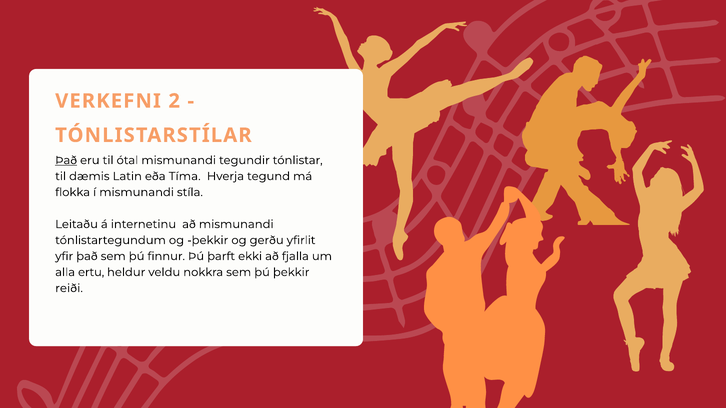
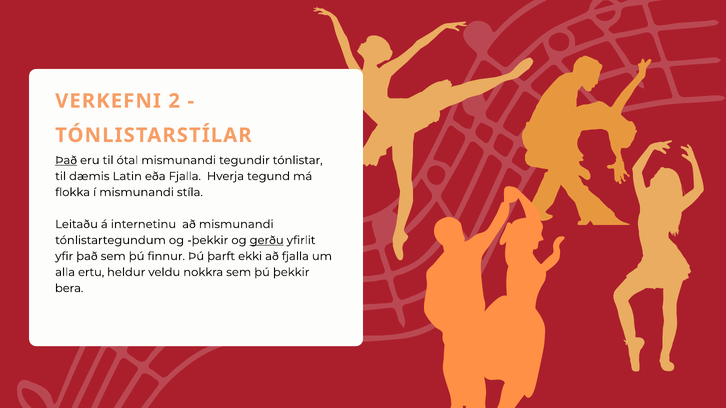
eða Tíma: Tíma -> Fjalla (185, 176)
gerðu underline: none -> present (267, 240)
reiði: reiði -> bera (69, 288)
